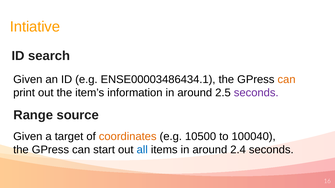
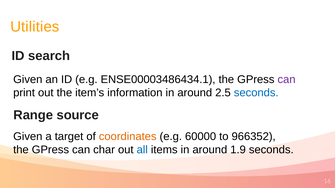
Intiative: Intiative -> Utilities (35, 27)
can colour: orange -> purple (287, 80)
seconds colour: purple -> blue (256, 93)
10500: 10500 -> 60000 (201, 137)
100040: 100040 -> 966352 (254, 137)
start: start -> char (104, 150)
2.4: 2.4 -> 1.9 (238, 150)
